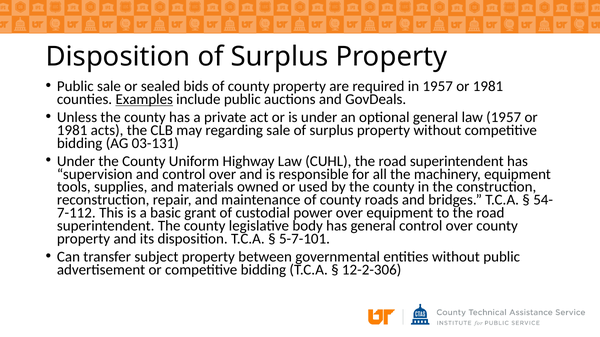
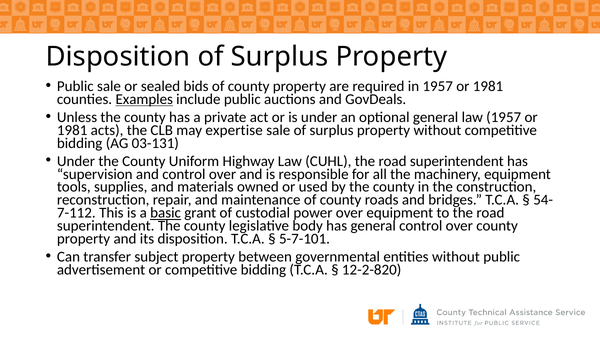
regarding: regarding -> expertise (234, 130)
basic underline: none -> present (166, 213)
12-2-306: 12-2-306 -> 12-2-820 (372, 270)
